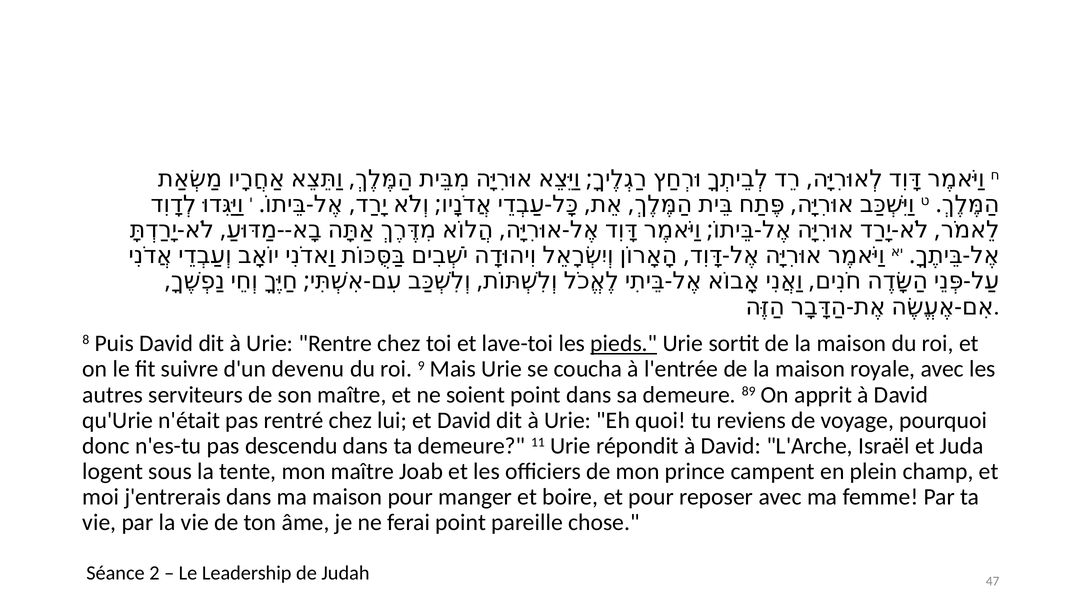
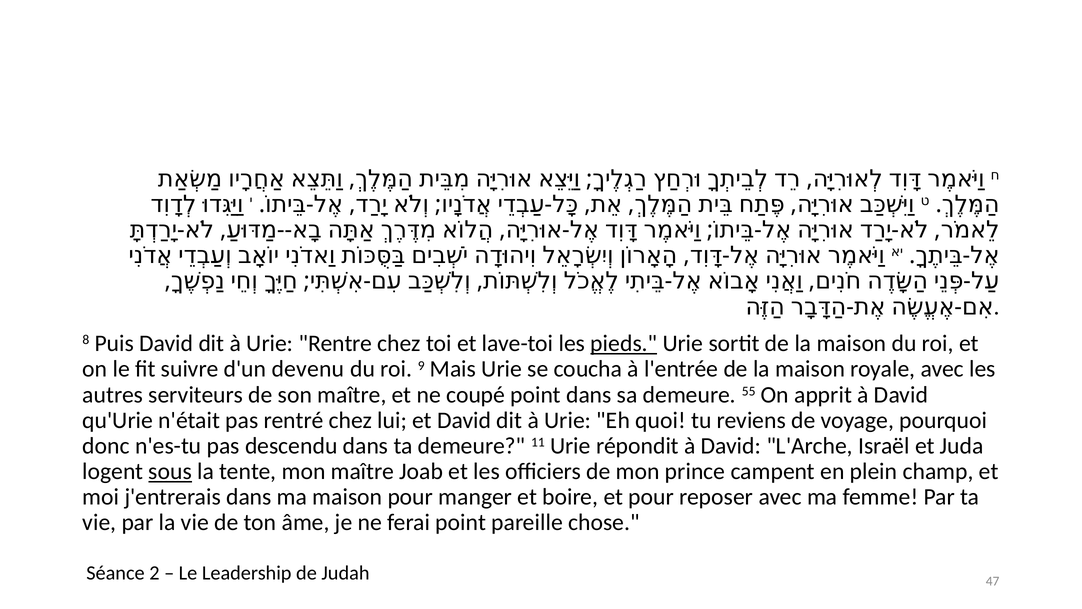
soient: soient -> coupé (476, 394)
89: 89 -> 55 (749, 391)
sous underline: none -> present (170, 471)
